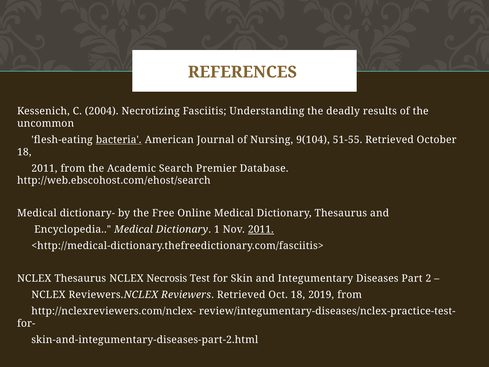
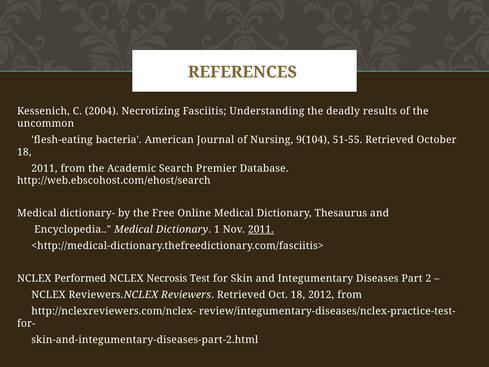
bacteria underline: present -> none (119, 140)
NCLEX Thesaurus: Thesaurus -> Performed (80, 278)
2019: 2019 -> 2012 (321, 295)
